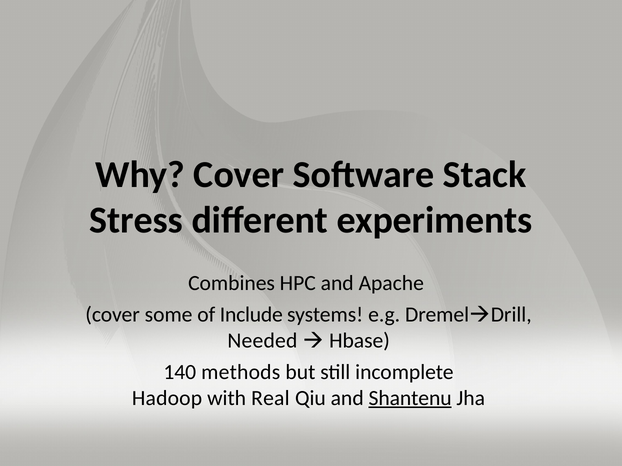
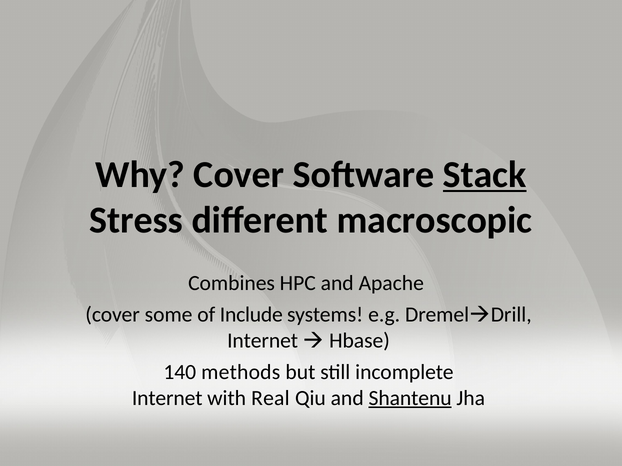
Stack underline: none -> present (485, 175)
experiments: experiments -> macroscopic (434, 220)
Needed: Needed -> Internet (263, 341)
Hadoop: Hadoop -> Internet (167, 398)
